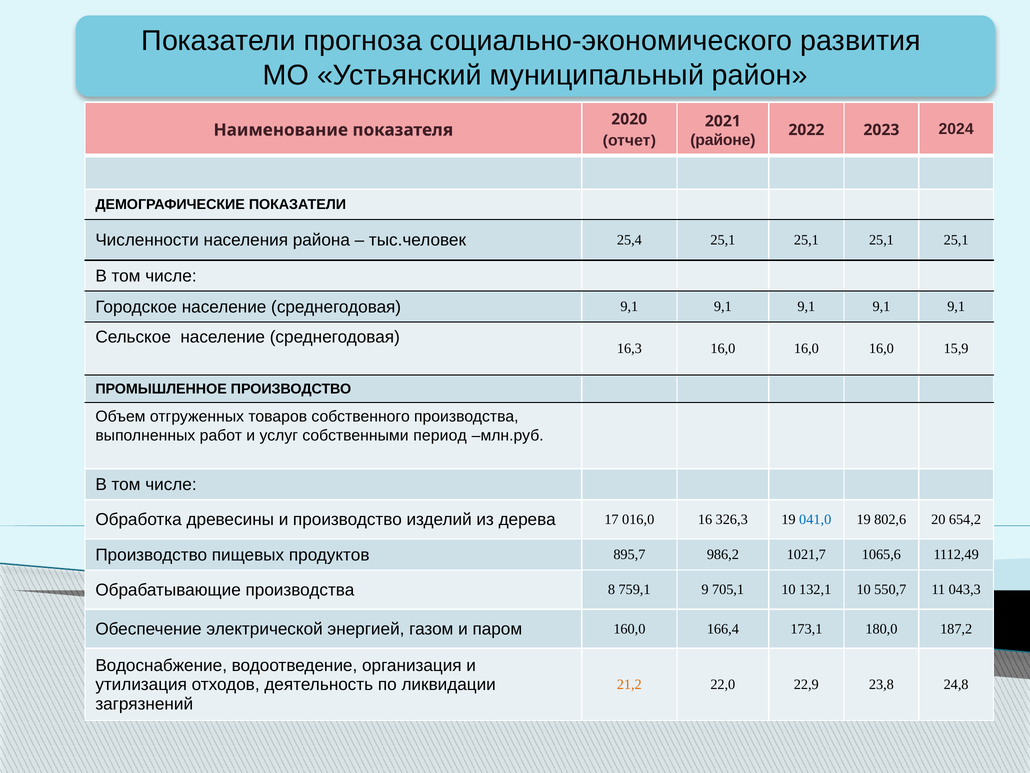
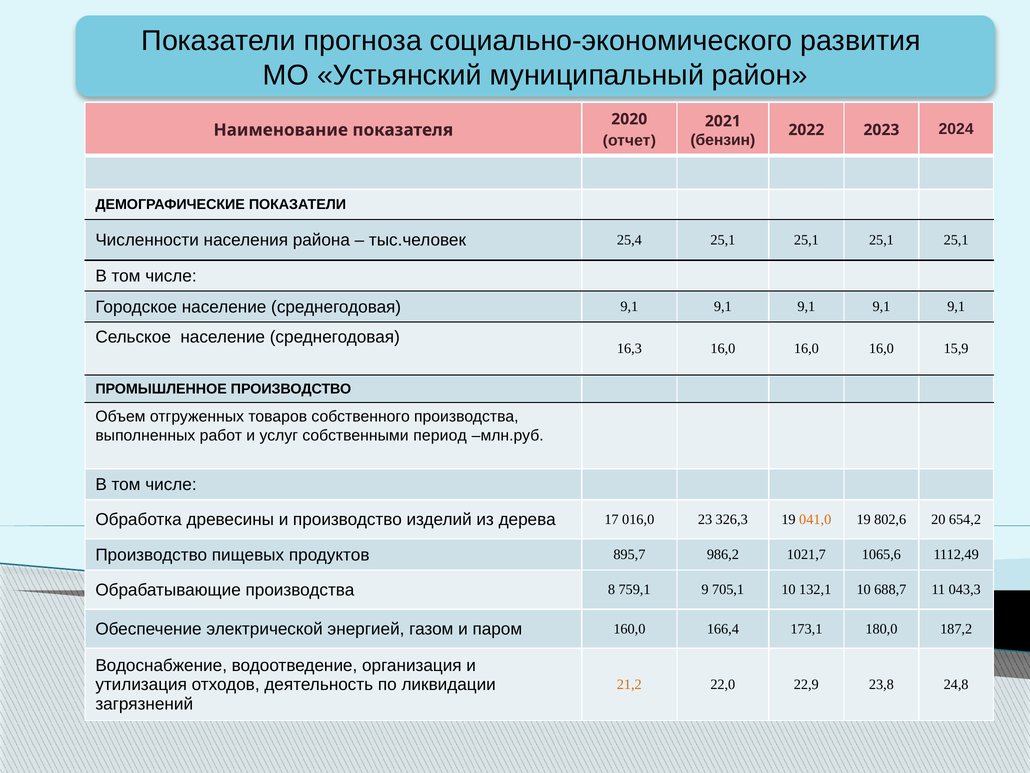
районе: районе -> бензин (723, 140)
16: 16 -> 23 (705, 519)
041,0 colour: blue -> orange (815, 519)
550,7: 550,7 -> 688,7 (890, 589)
